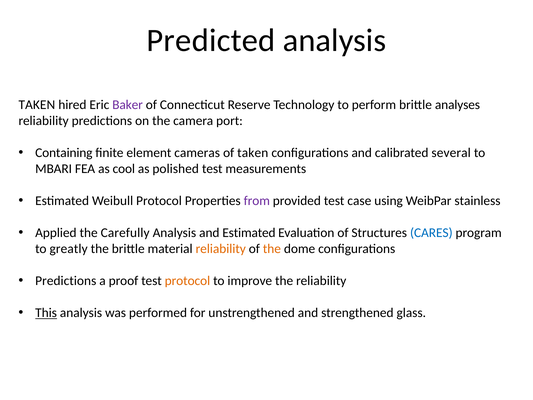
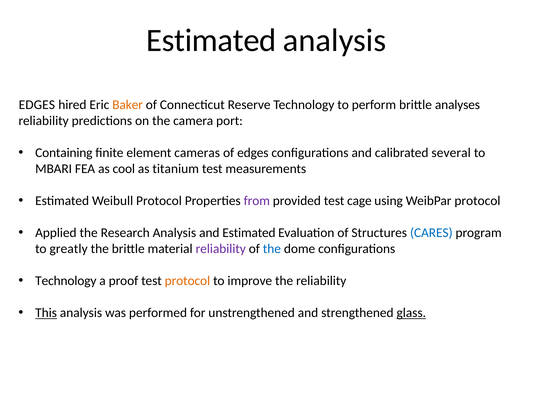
Predicted: Predicted -> Estimated (211, 40)
TAKEN: TAKEN -> EDGES (37, 105)
Baker colour: purple -> orange (128, 105)
of taken: taken -> edges (253, 153)
polished: polished -> titanium (176, 169)
case: case -> cage (359, 201)
WeibPar stainless: stainless -> protocol (477, 201)
Carefully: Carefully -> Research (125, 233)
reliability colour: orange -> purple (221, 249)
the colour: orange -> blue (272, 249)
Predictions: Predictions -> Technology (66, 281)
glass underline: none -> present (411, 313)
